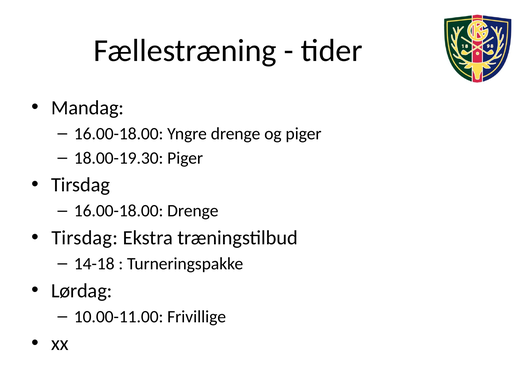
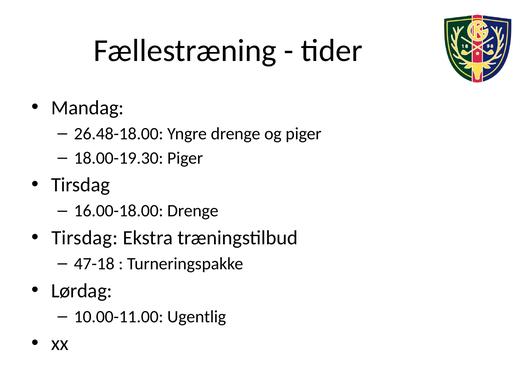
16.00-18.00: 16.00-18.00 -> 26.48-18.00 (119, 134)
14-18: 14-18 -> 47-18 (94, 264)
Frivillige: Frivillige -> Ugentlig (197, 317)
